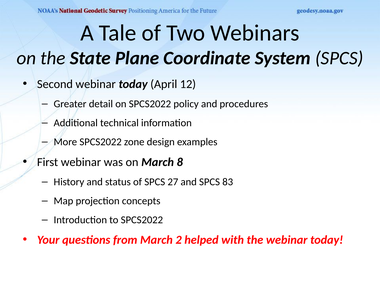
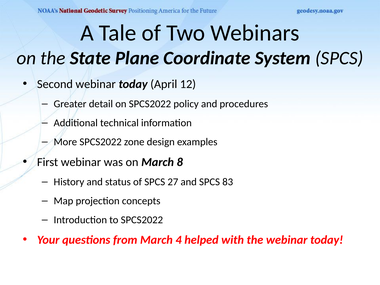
2: 2 -> 4 (179, 240)
